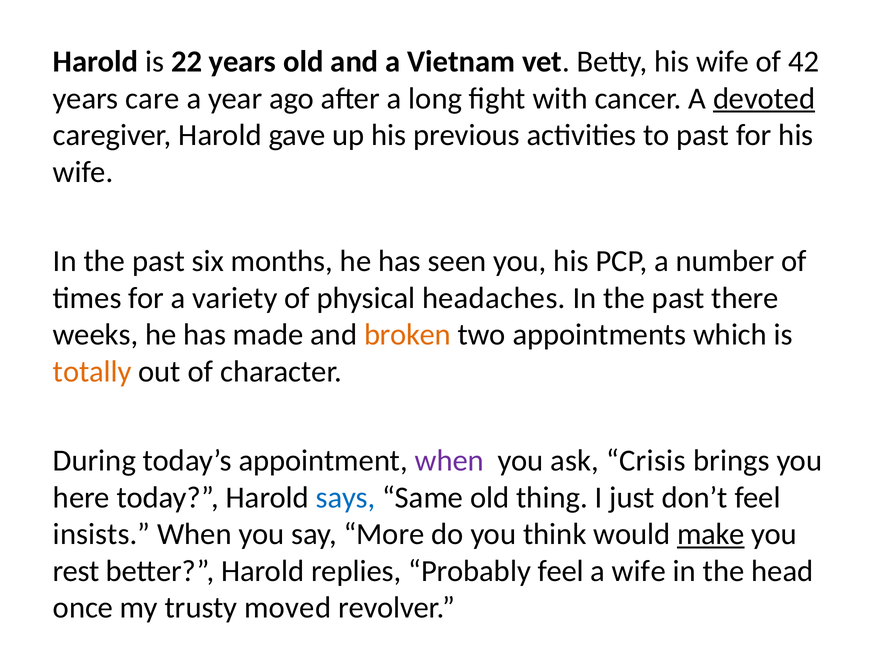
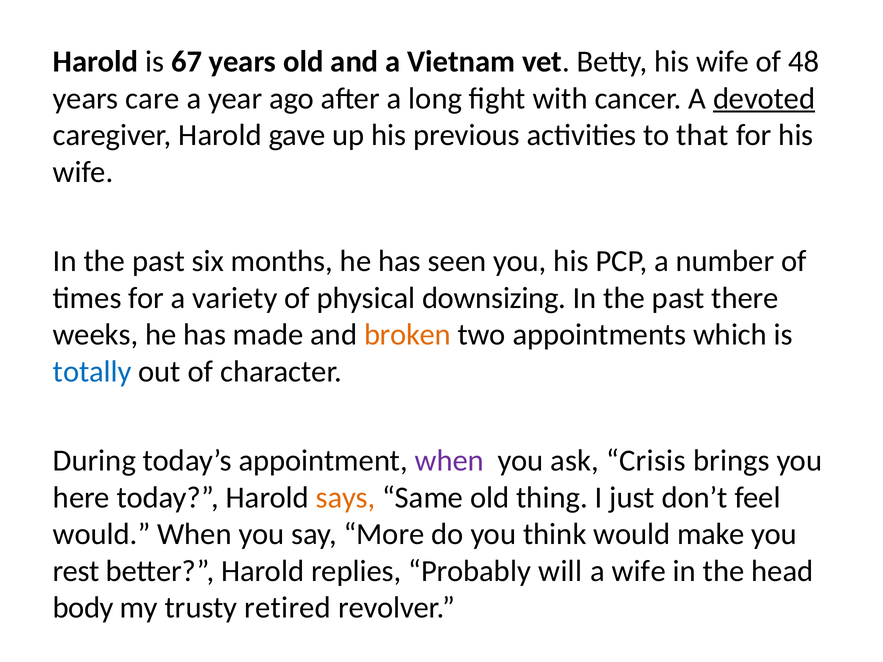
22: 22 -> 67 (187, 62)
42: 42 -> 48 (804, 62)
to past: past -> that (703, 135)
headaches: headaches -> downsizing (494, 298)
totally colour: orange -> blue (92, 372)
says colour: blue -> orange (346, 498)
insists: insists -> would (102, 535)
make underline: present -> none (711, 535)
Probably feel: feel -> will (560, 571)
once: once -> body (83, 608)
moved: moved -> retired (288, 608)
